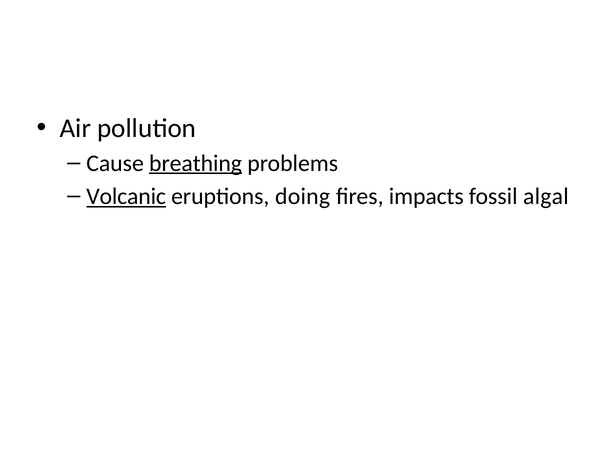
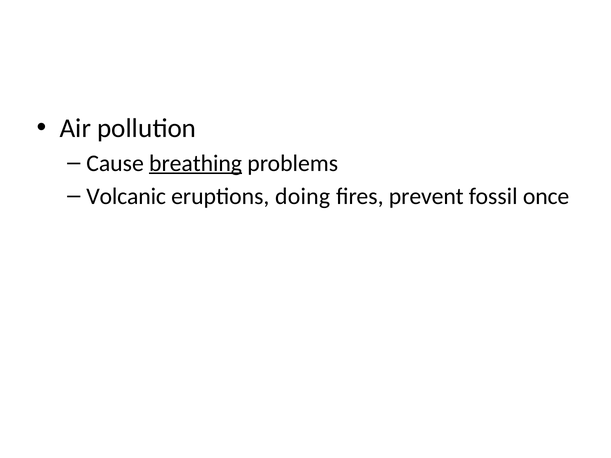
Volcanic underline: present -> none (126, 197)
impacts: impacts -> prevent (426, 197)
algal: algal -> once (546, 197)
